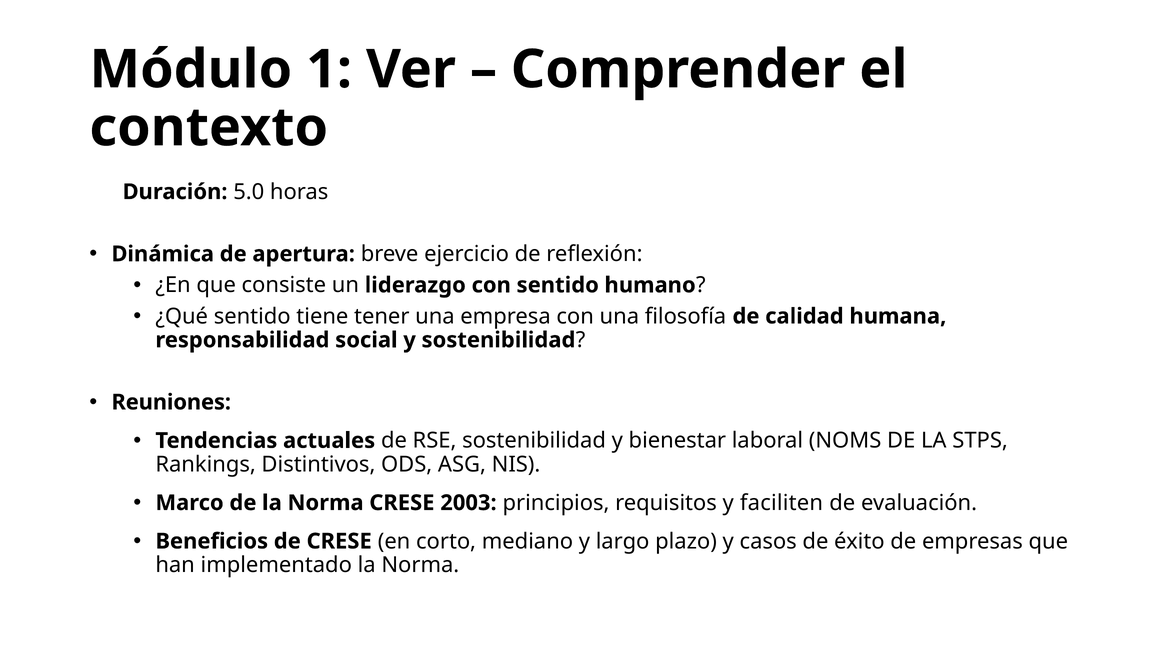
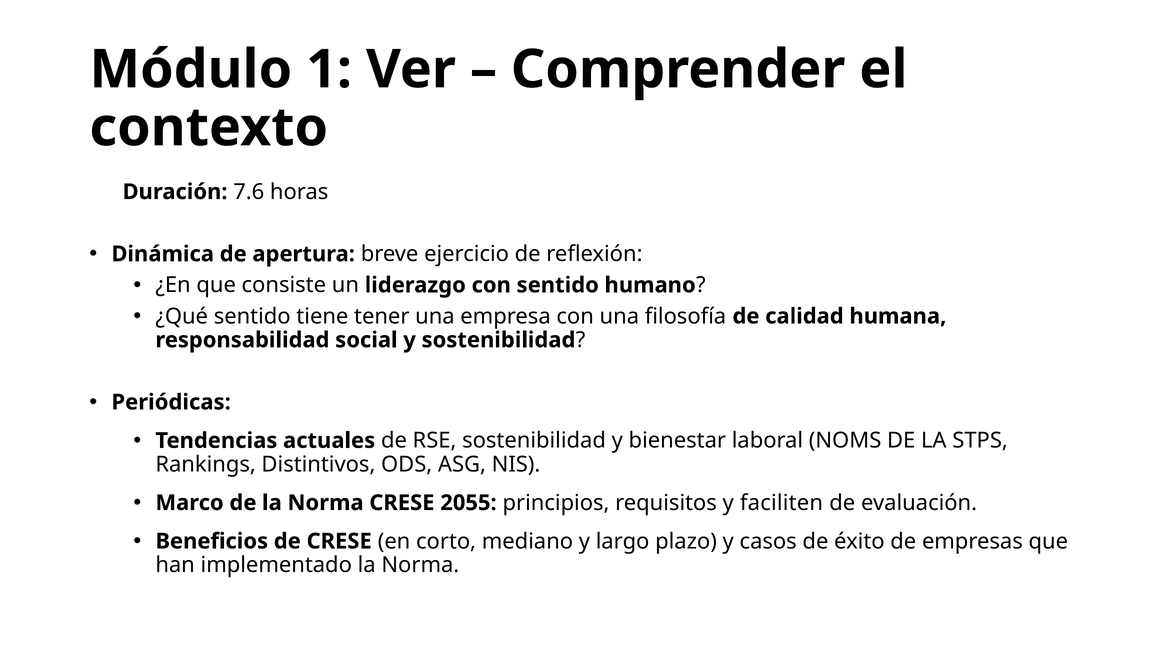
5.0: 5.0 -> 7.6 (249, 192)
Reuniones: Reuniones -> Periódicas (171, 402)
2003: 2003 -> 2055 (468, 503)
